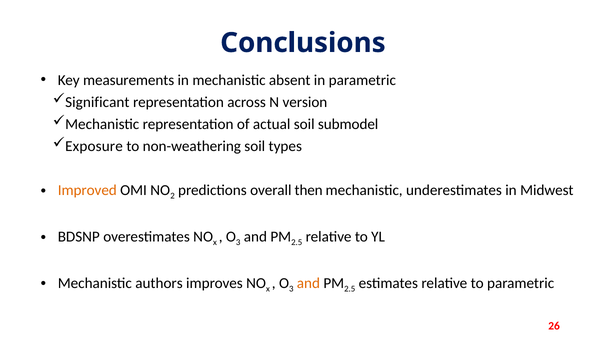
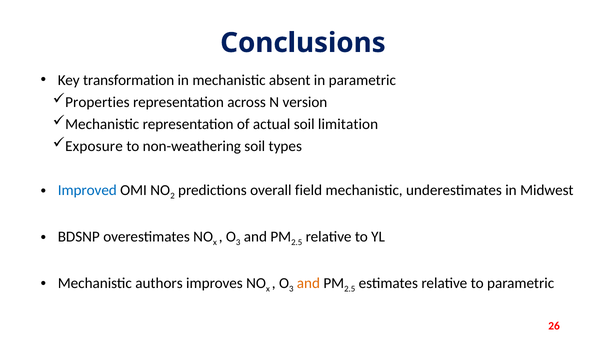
measurements: measurements -> transformation (129, 80)
Significant: Significant -> Properties (97, 102)
submodel: submodel -> limitation (348, 124)
Improved colour: orange -> blue (87, 190)
then: then -> field (309, 190)
